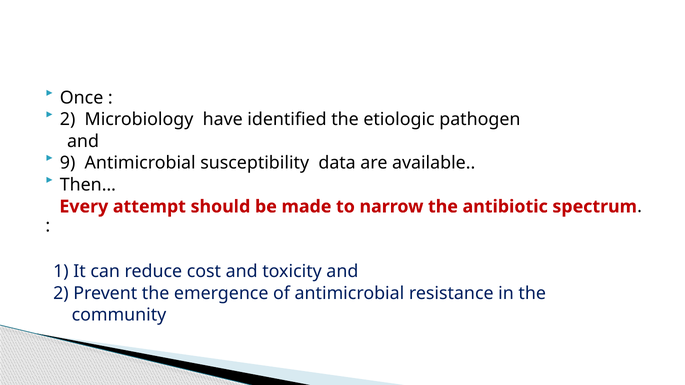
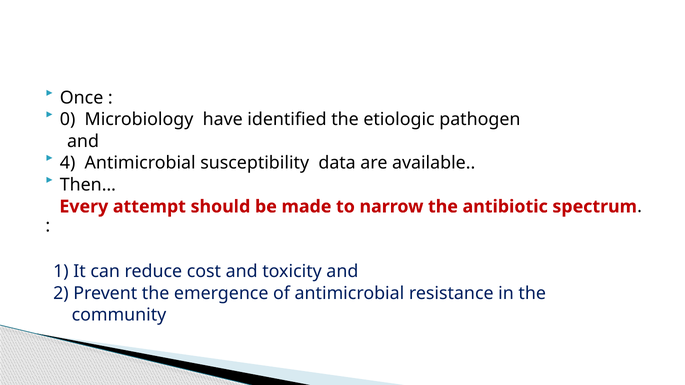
2: 2 -> 0 (68, 120)
9: 9 -> 4 (68, 163)
